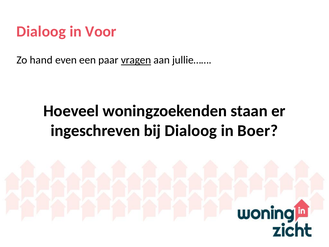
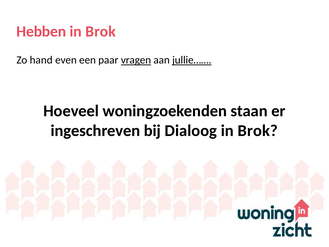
Dialoog: Dialoog -> Hebben (41, 32)
Voor: Voor -> Brok (101, 32)
jullie…… underline: none -> present (192, 60)
Boer: Boer -> Brok (258, 131)
